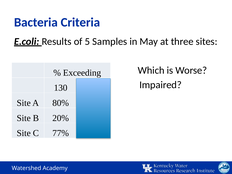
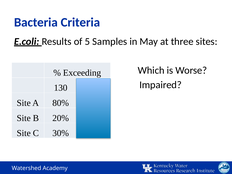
77%: 77% -> 30% (61, 133)
